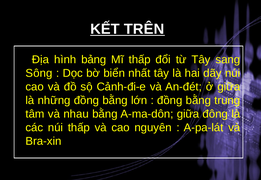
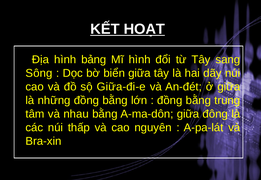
TRÊN: TRÊN -> HOẠT (144, 29)
Mĩ thấp: thấp -> hình (140, 60)
biển nhất: nhất -> giữa (139, 73)
Cảnh-đi-e: Cảnh-đi-e -> Giữa-đi-e (121, 87)
